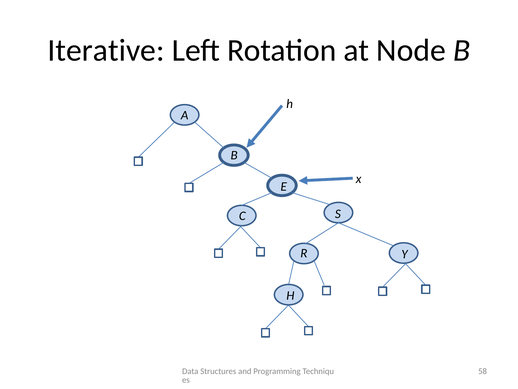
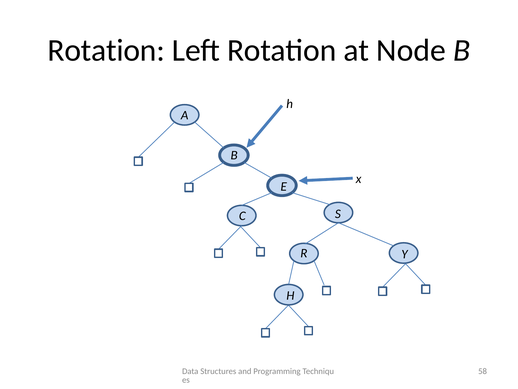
Iterative: Iterative -> Rotation (106, 50)
